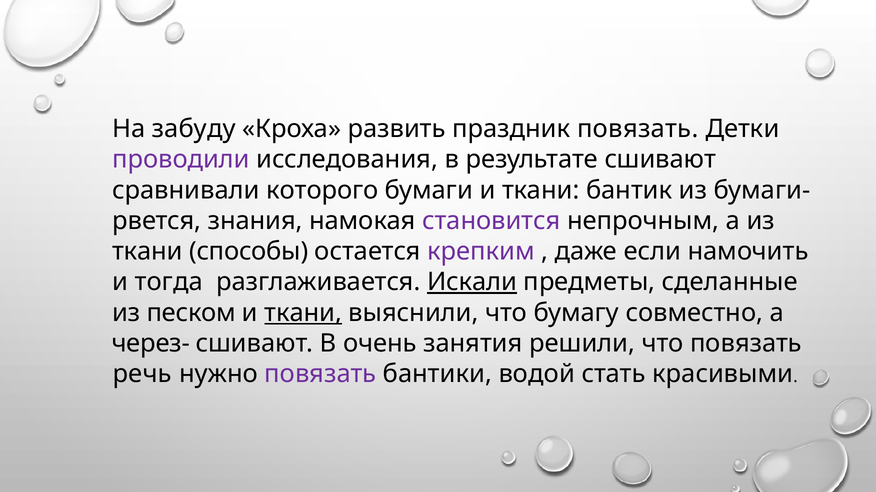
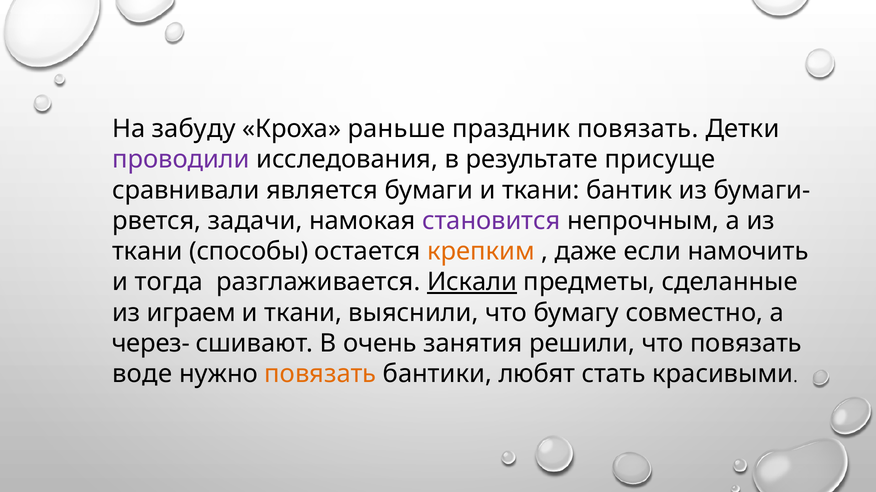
развить: развить -> раньше (396, 129)
результате сшивают: сшивают -> присуще (660, 160)
которого: которого -> является (322, 190)
знания: знания -> задачи (255, 221)
крепким colour: purple -> orange (481, 252)
песком: песком -> играем (191, 313)
ткани underline: present -> none (303, 313)
речь: речь -> воде (142, 374)
повязать colour: purple -> orange (320, 374)
водой: водой -> любят (537, 374)
